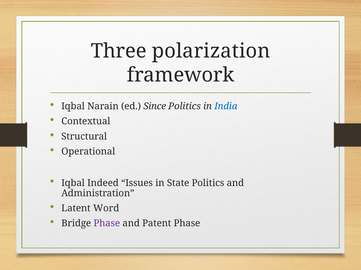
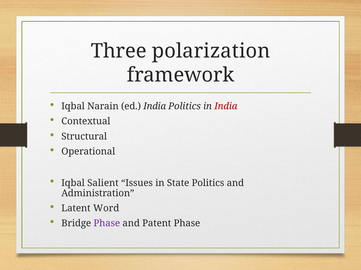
ed Since: Since -> India (155, 106)
India colour: blue -> red (226, 106)
Indeed: Indeed -> Salient (103, 183)
